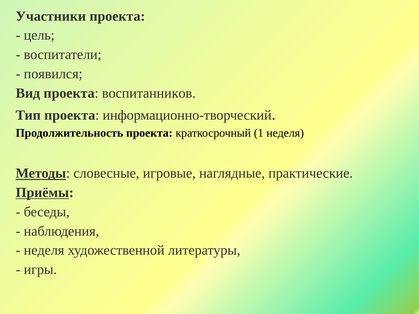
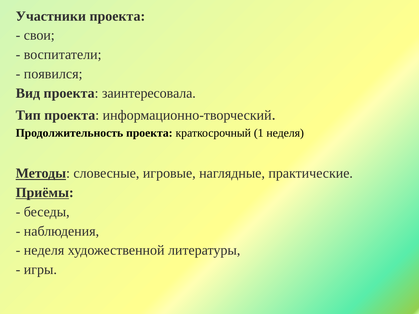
цель: цель -> свои (39, 35)
воспитанников: воспитанников -> заинтересовала (149, 93)
